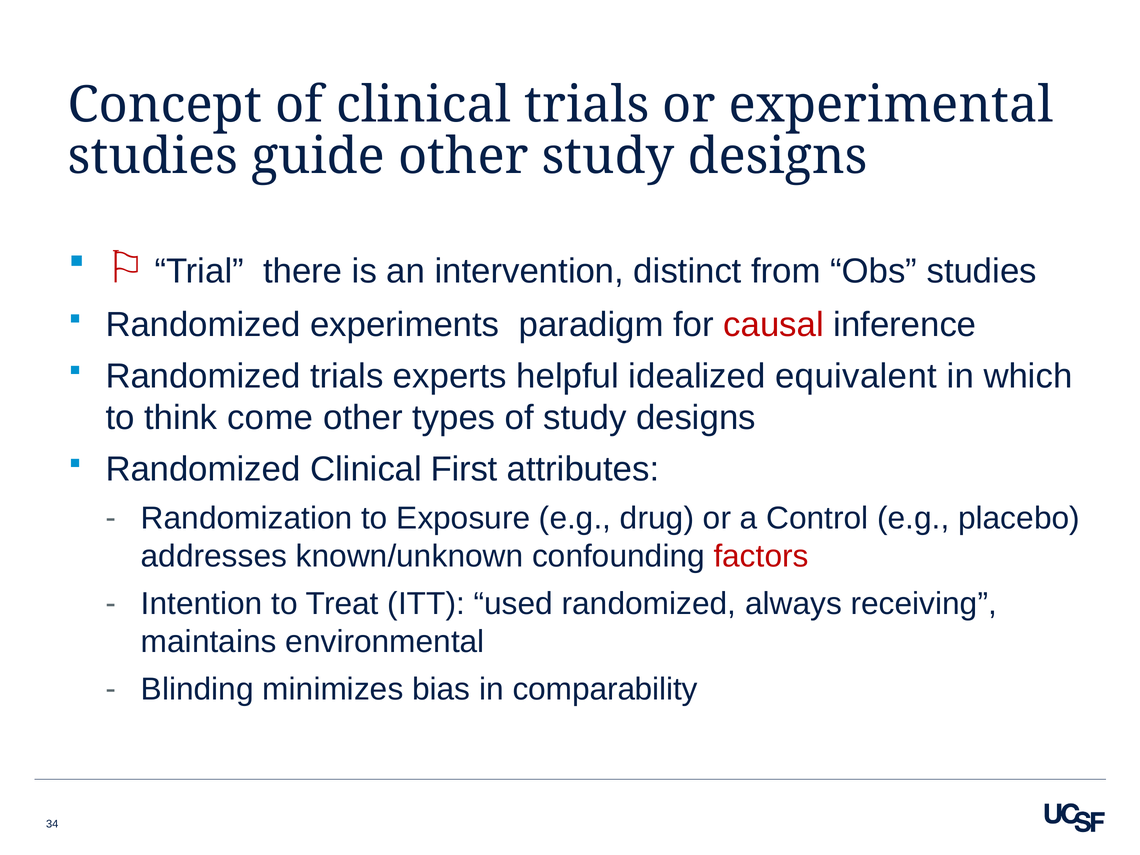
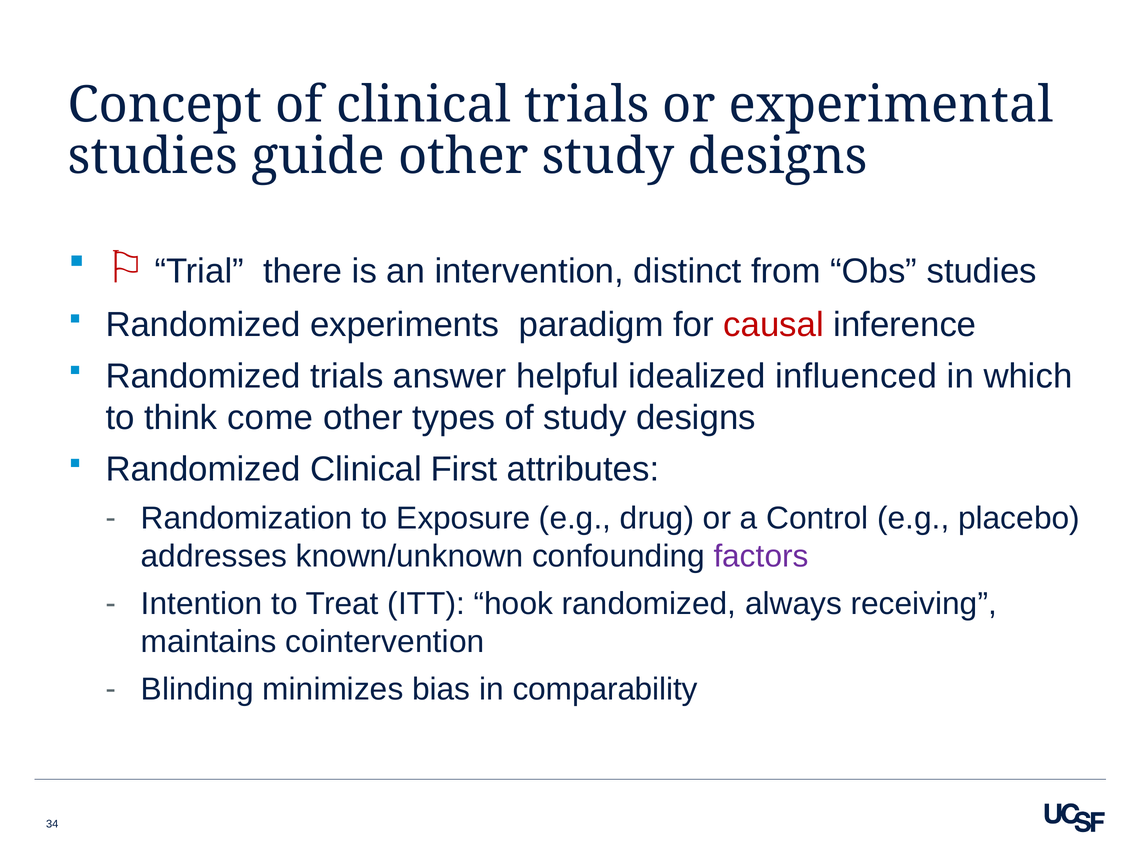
experts: experts -> answer (450, 376)
equivalent: equivalent -> influenced (856, 376)
factors colour: red -> purple (761, 556)
used: used -> hook (513, 604)
environmental: environmental -> cointervention (385, 642)
